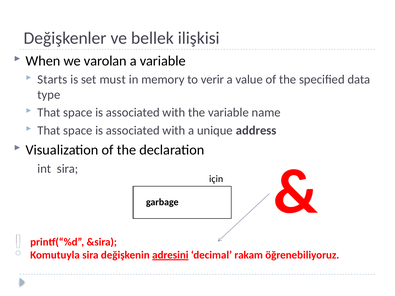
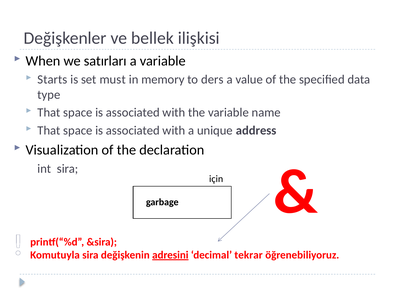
varolan: varolan -> satırları (105, 61)
verir: verir -> ders (212, 80)
rakam: rakam -> tekrar (249, 255)
